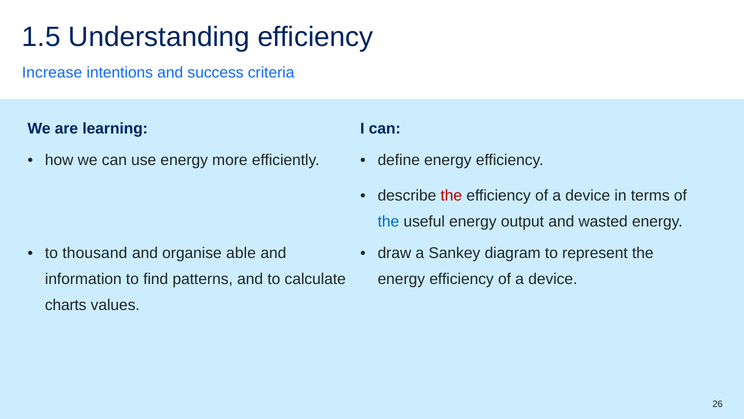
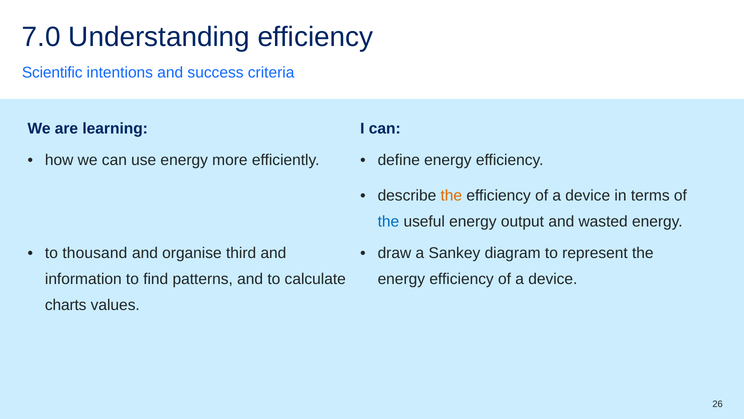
1.5: 1.5 -> 7.0 (41, 37)
Increase: Increase -> Scientific (52, 73)
the colour: red -> orange (451, 195)
able: able -> third (241, 253)
